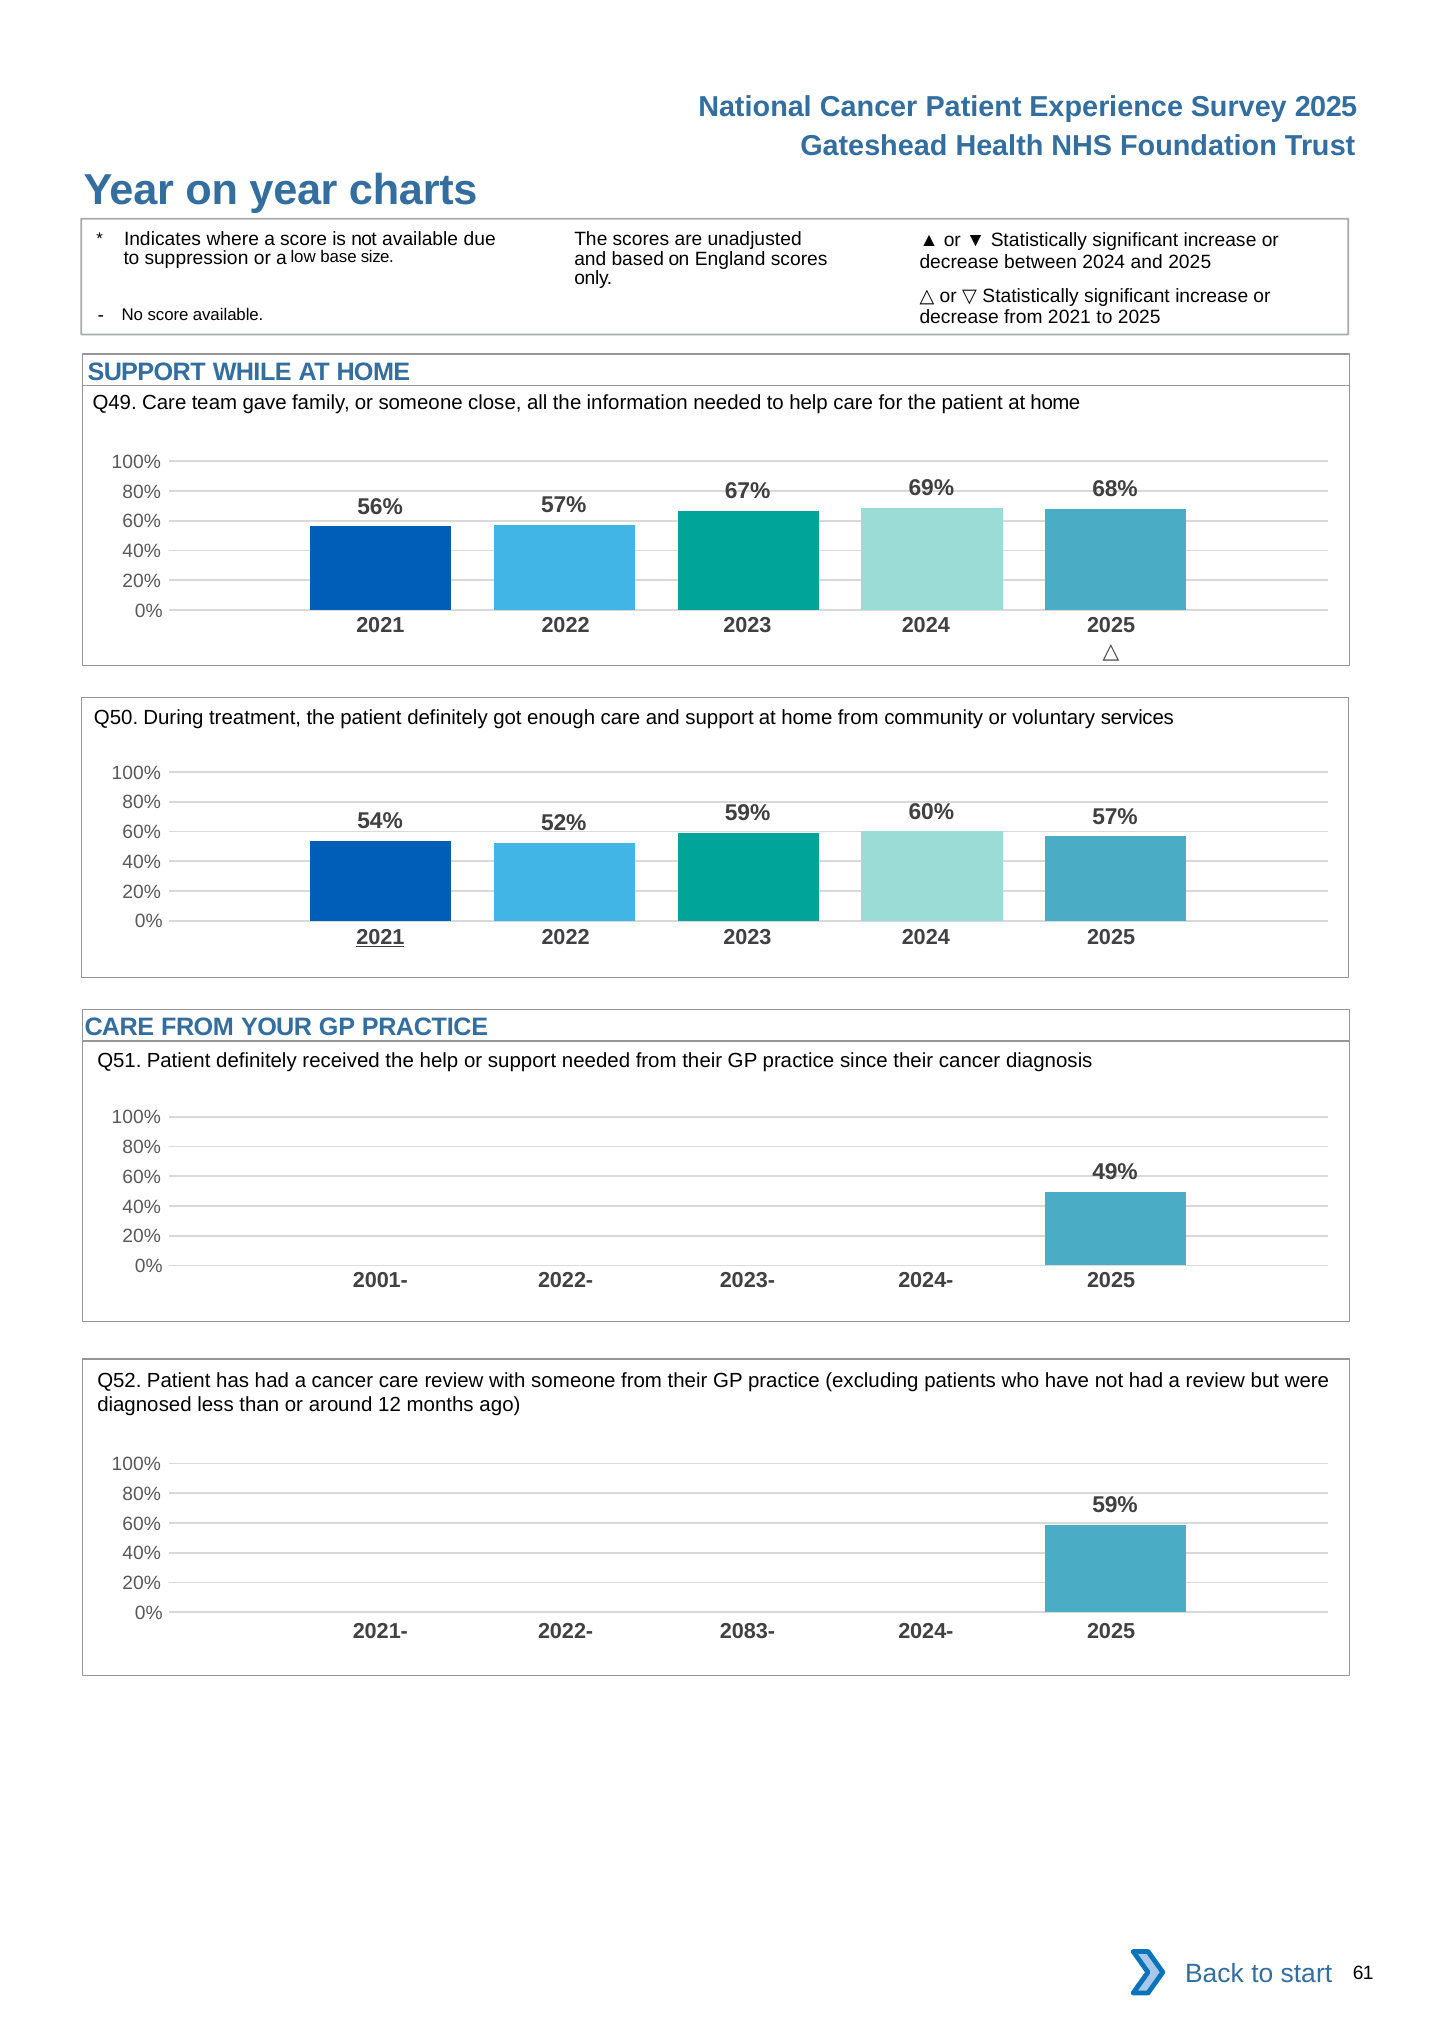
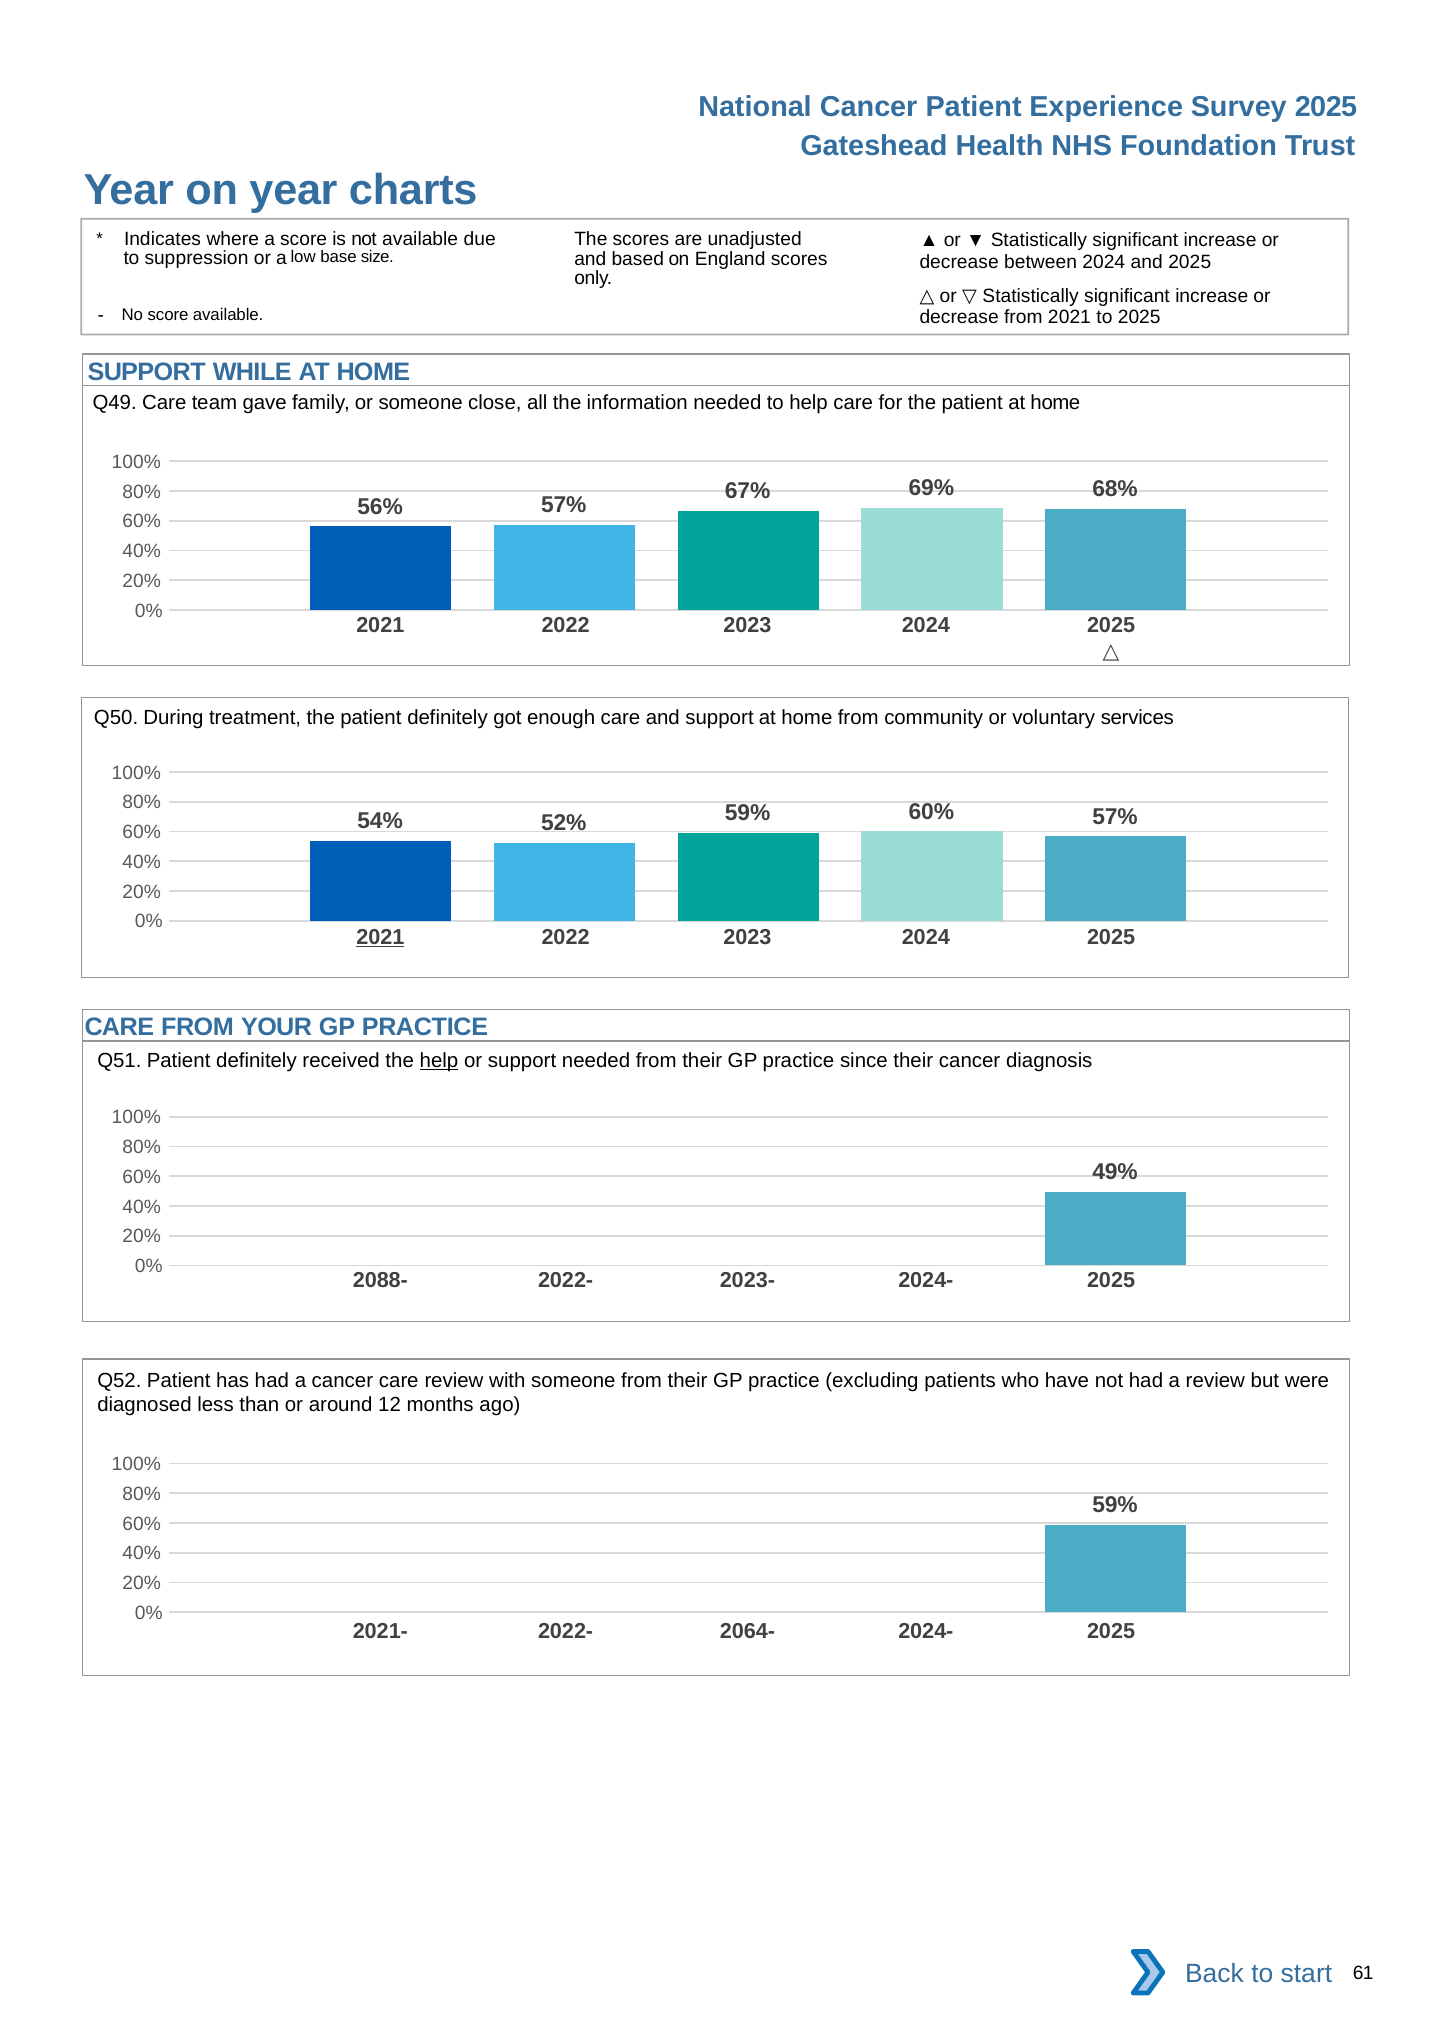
help underline: none -> present (439, 1060)
2001-: 2001- -> 2088- (380, 1280)
2083-: 2083- -> 2064- (747, 1631)
